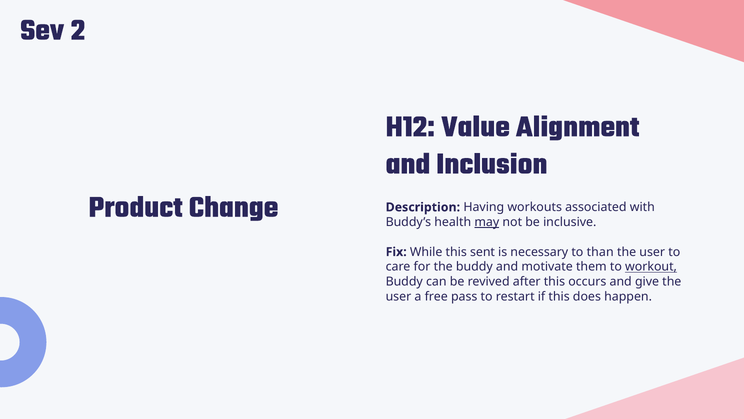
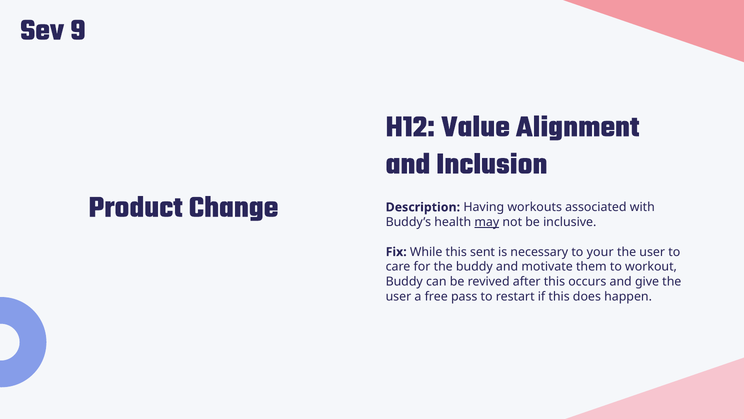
2: 2 -> 9 (78, 29)
than: than -> your (600, 252)
workout underline: present -> none (651, 267)
